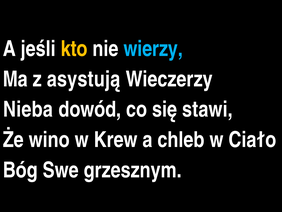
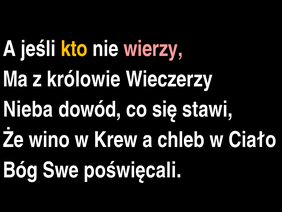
wierzy colour: light blue -> pink (153, 49)
asystują: asystują -> królowie (84, 79)
grzesznym: grzesznym -> poświęcali (133, 170)
